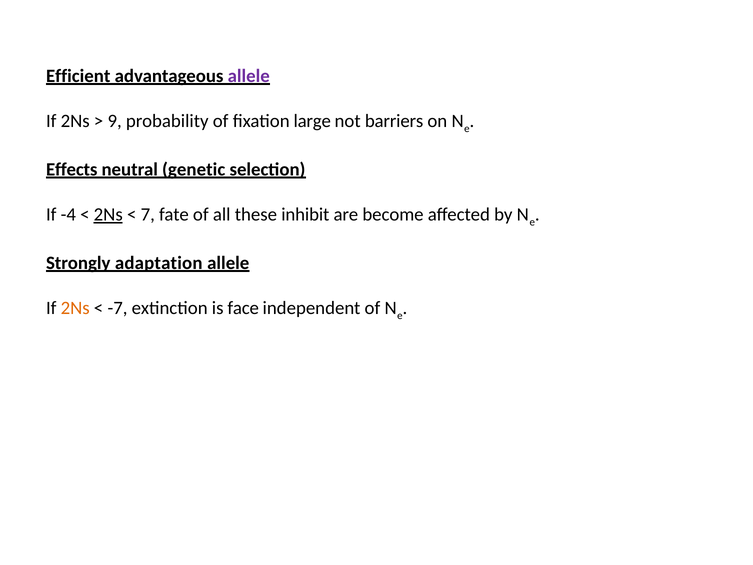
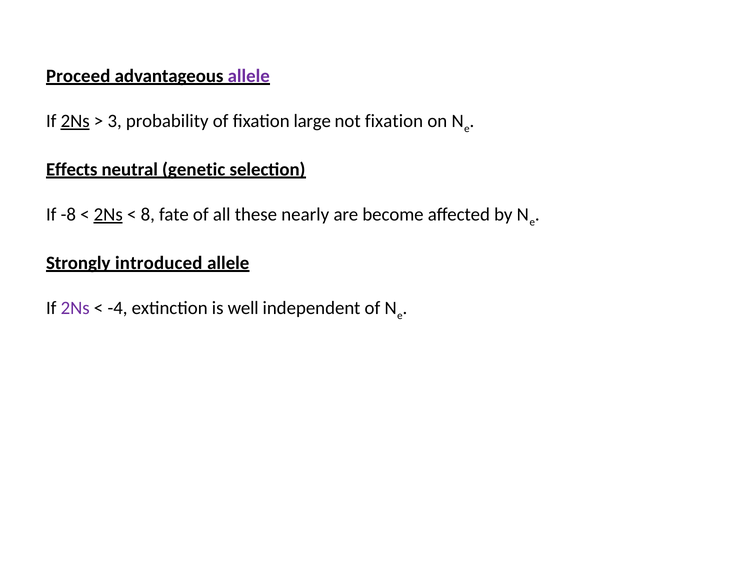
Efficient: Efficient -> Proceed (78, 76)
2Ns underline: none -> present (75, 121)
9: 9 -> 3 (115, 121)
not barriers: barriers -> fixation (394, 121)
-4: -4 -> -8 (68, 215)
7: 7 -> 8 (148, 215)
inhibit: inhibit -> nearly (305, 215)
adaptation: adaptation -> introduced (159, 263)
2Ns colour: orange -> purple (75, 308)
-7: -7 -> -4 (118, 308)
face: face -> well (243, 308)
